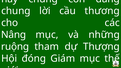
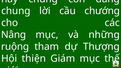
thương: thương -> chướng (102, 11)
đóng: đóng -> thiện (34, 59)
